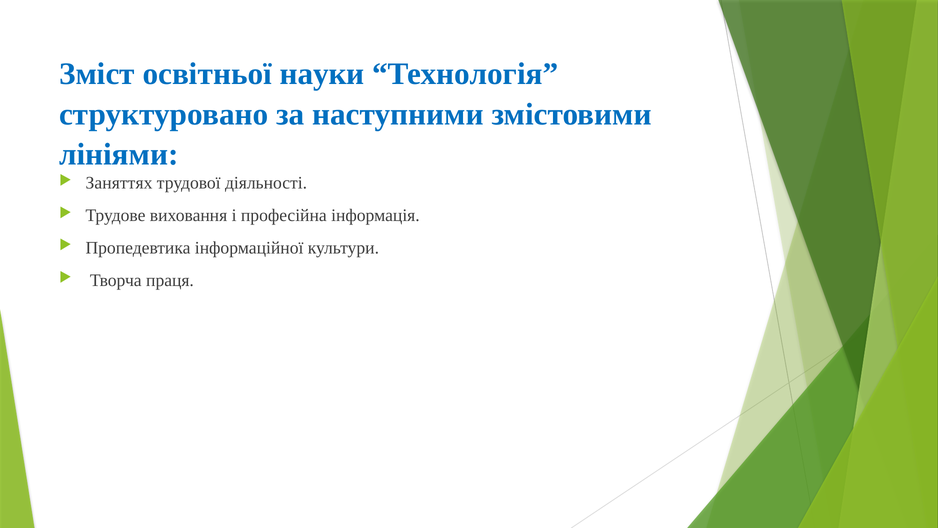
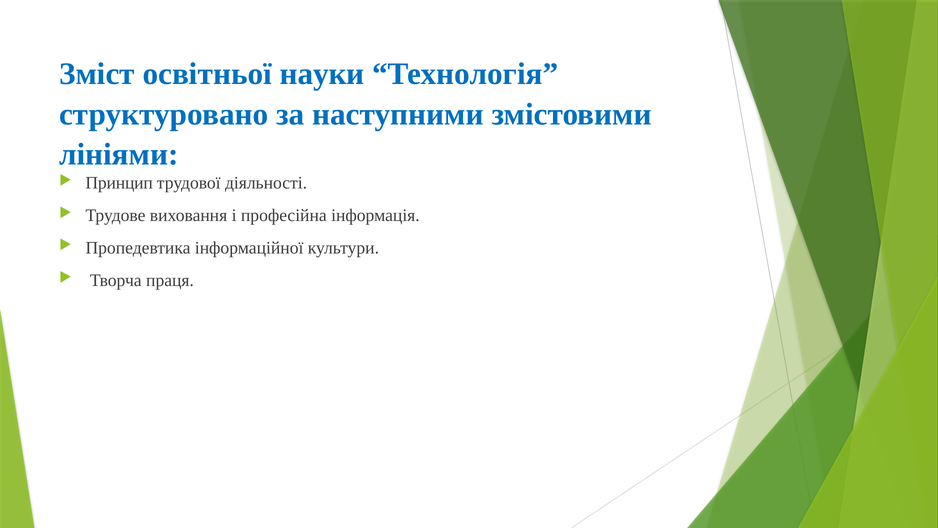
Заняттях: Заняттях -> Принцип (119, 183)
